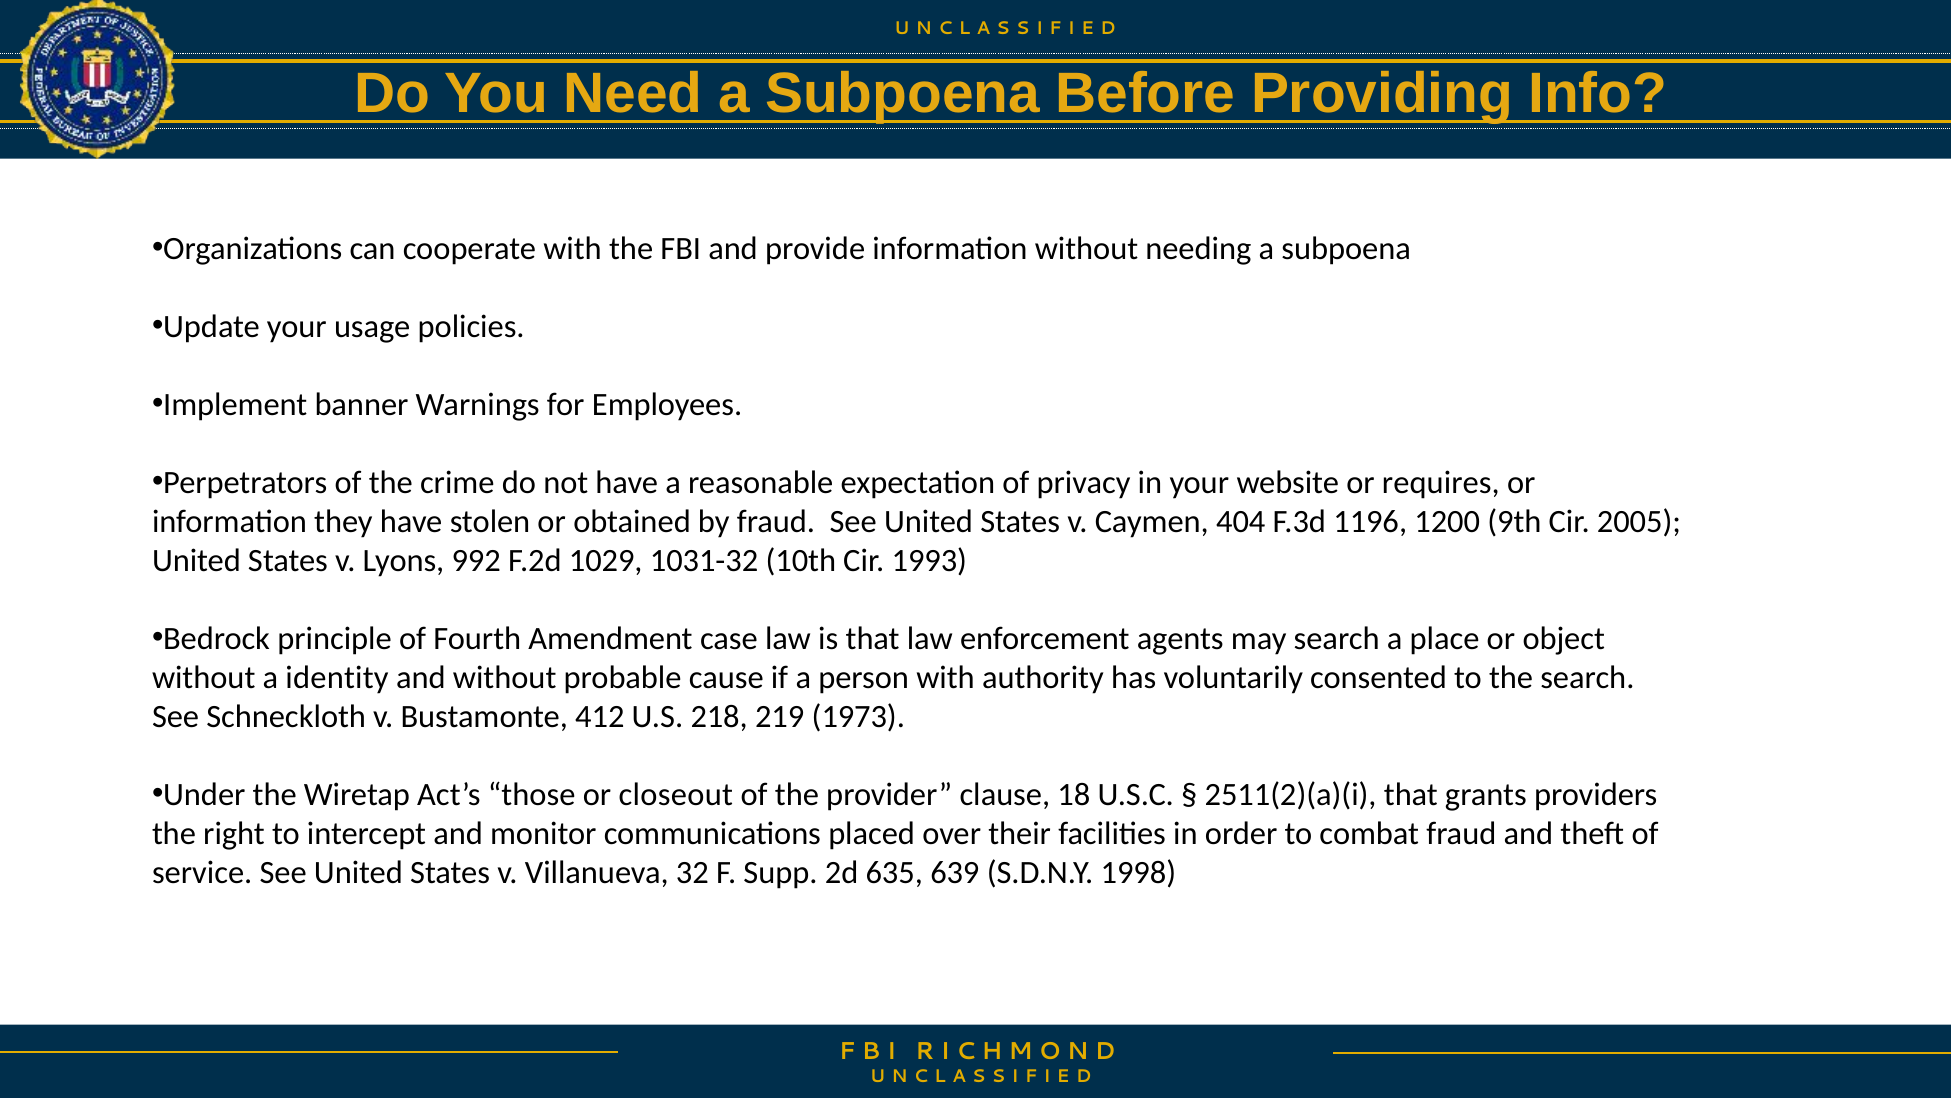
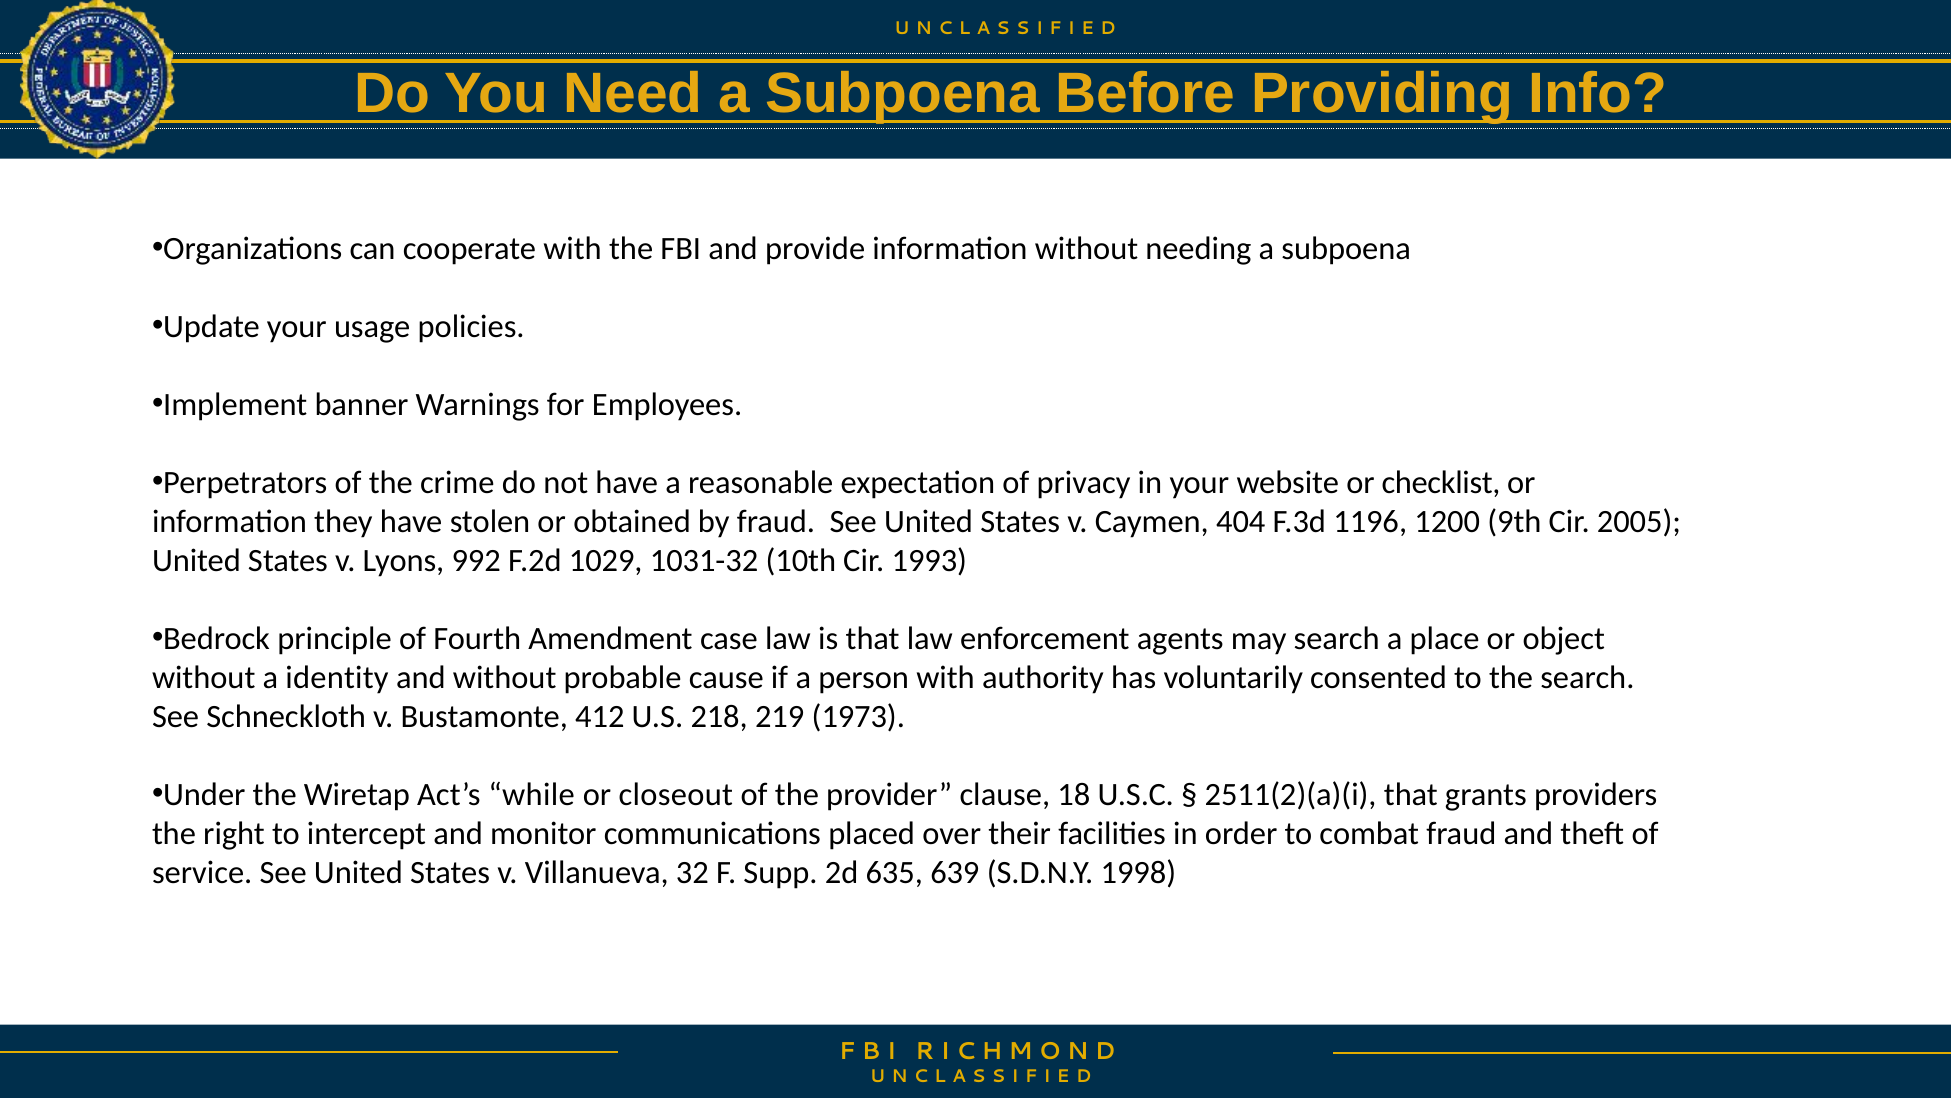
requires: requires -> checklist (1441, 482)
those: those -> while (532, 794)
